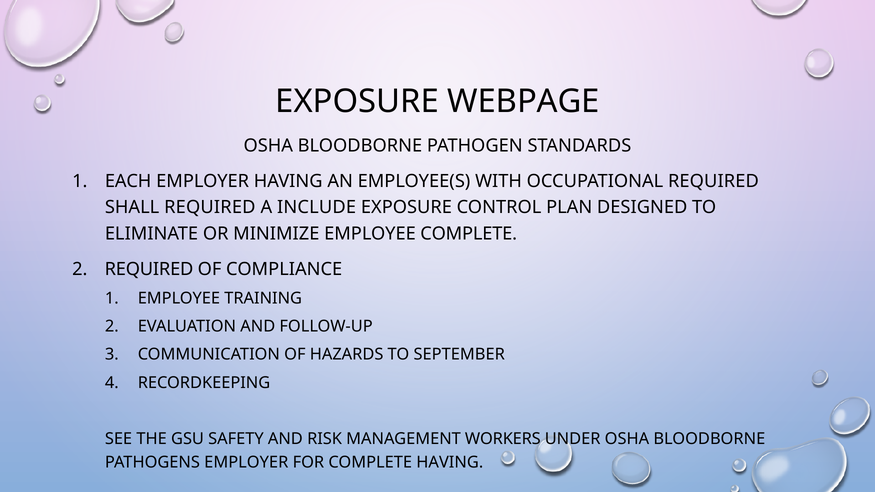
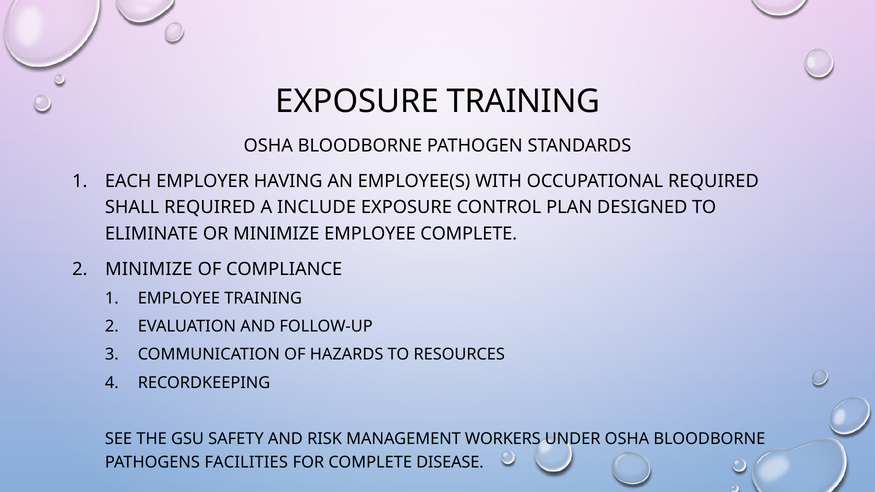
EXPOSURE WEBPAGE: WEBPAGE -> TRAINING (524, 101)
REQUIRED: REQUIRED -> MINIMIZE (149, 269)
SEPTEMBER: SEPTEMBER -> RESOURCES (459, 355)
PATHOGENS EMPLOYER: EMPLOYER -> FACILITIES (246, 463)
COMPLETE HAVING: HAVING -> DISEASE (450, 463)
